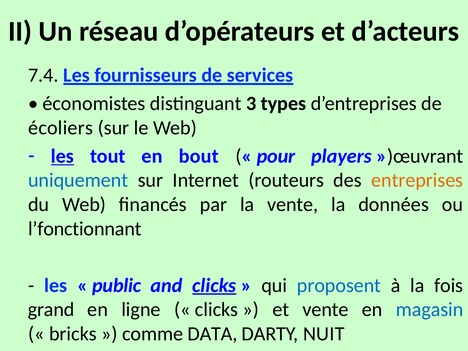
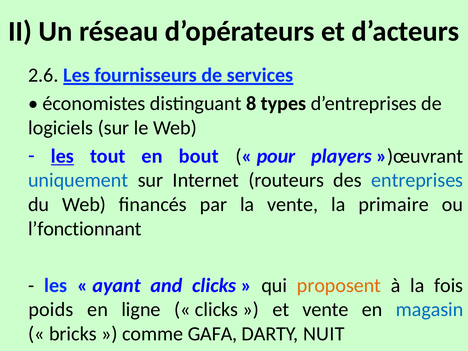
7.4: 7.4 -> 2.6 (43, 75)
3: 3 -> 8 (251, 104)
écoliers: écoliers -> logiciels (61, 128)
entreprises colour: orange -> blue (417, 180)
données: données -> primaire (394, 205)
public: public -> ayant (117, 285)
clicks underline: present -> none (214, 285)
proposent colour: blue -> orange (339, 285)
grand: grand -> poids (51, 310)
DATA: DATA -> GAFA (213, 334)
